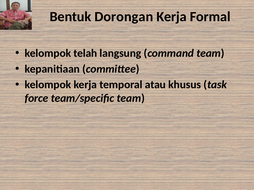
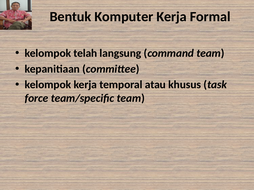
Dorongan: Dorongan -> Komputer (124, 17)
